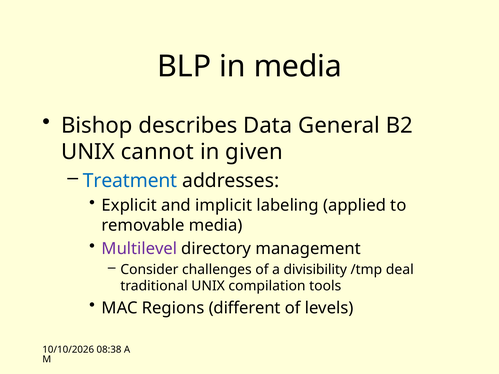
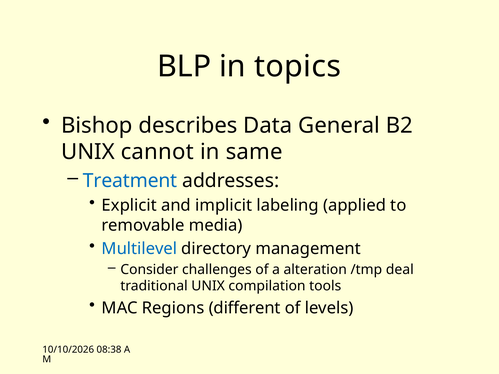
in media: media -> topics (298, 67)
given: given -> same (254, 152)
Multilevel colour: purple -> blue (139, 249)
divisibility: divisibility -> alteration (315, 270)
